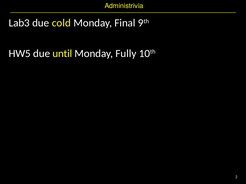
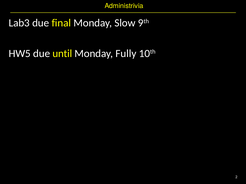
cold: cold -> final (61, 23)
Final: Final -> Slow (125, 23)
